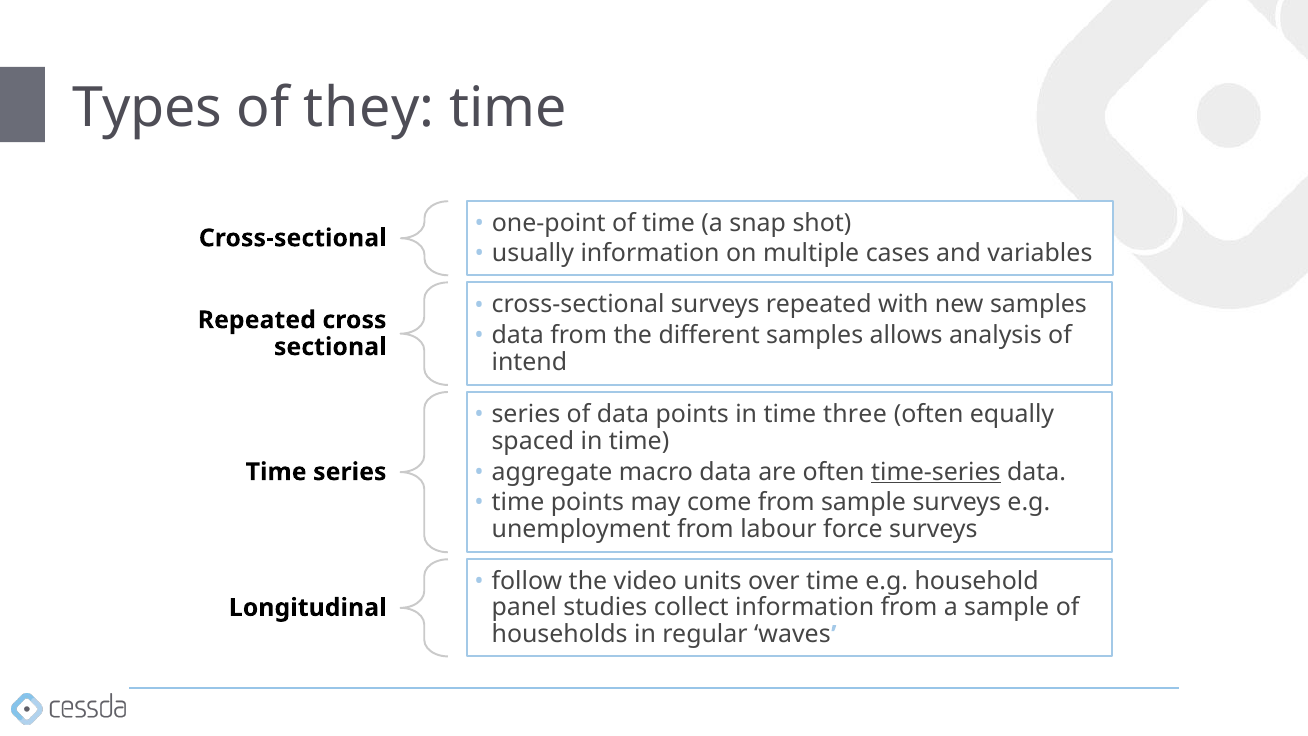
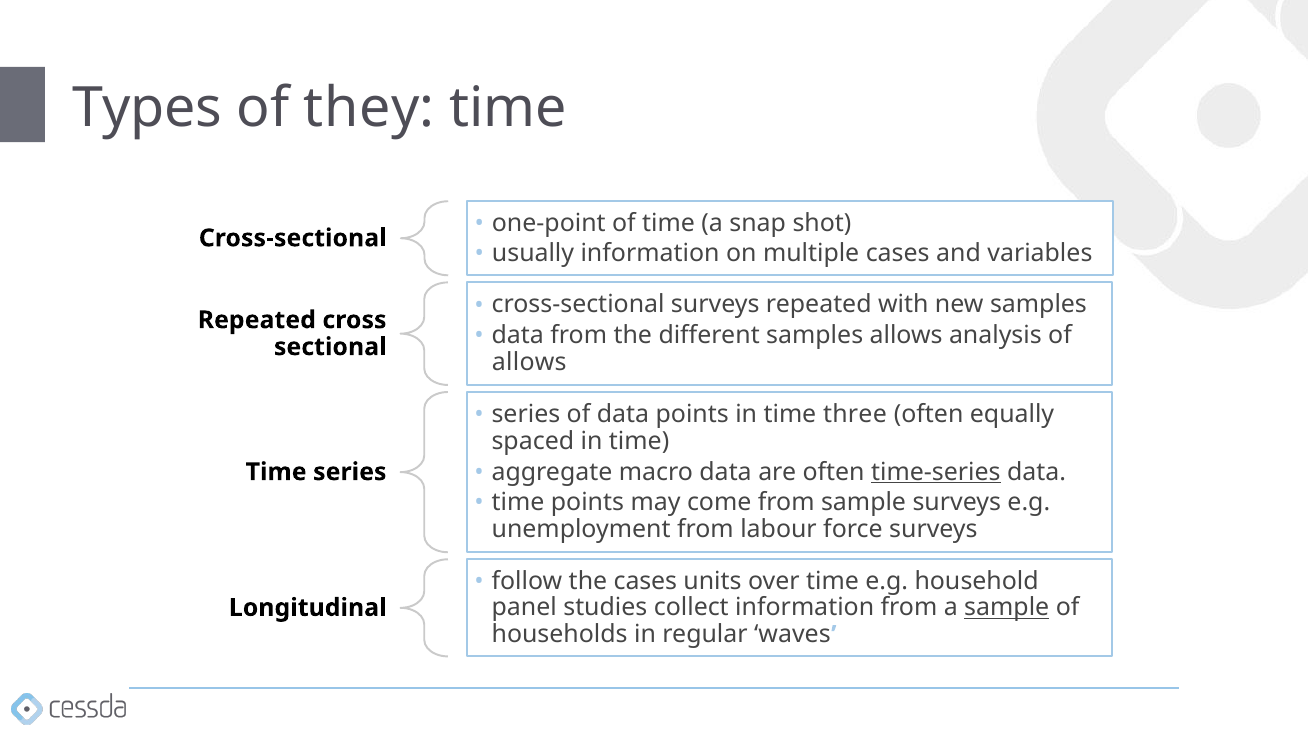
intend: intend -> allows (529, 362)
the video: video -> cases (645, 581)
sample underline: none -> present (1007, 607)
